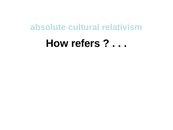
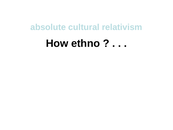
refers: refers -> ethno (86, 43)
